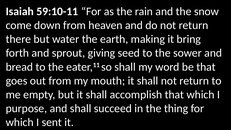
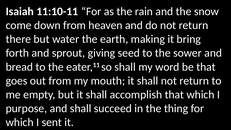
59:10-11: 59:10-11 -> 11:10-11 (57, 11)
